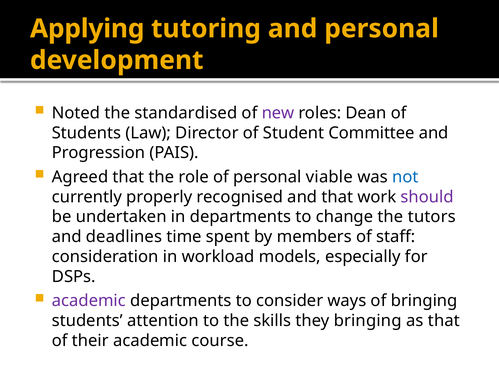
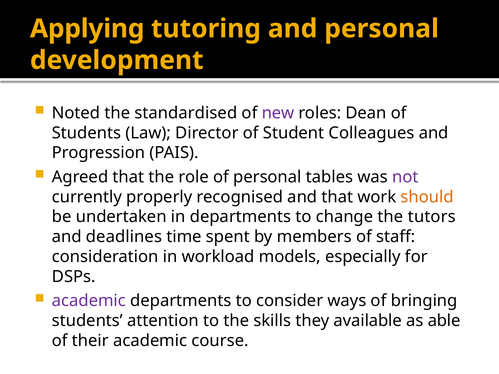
Committee: Committee -> Colleagues (371, 133)
viable: viable -> tables (329, 177)
not colour: blue -> purple (405, 177)
should colour: purple -> orange (427, 197)
they bringing: bringing -> available (368, 321)
as that: that -> able (444, 321)
